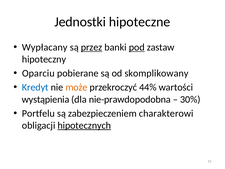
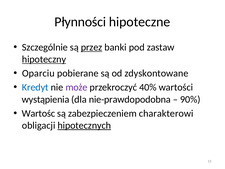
Jednostki: Jednostki -> Płynności (80, 22)
Wypłacany: Wypłacany -> Szczególnie (45, 47)
pod underline: present -> none (137, 47)
hipoteczny underline: none -> present (44, 59)
skomplikowany: skomplikowany -> zdyskontowane (156, 73)
może colour: orange -> purple (76, 87)
44%: 44% -> 40% (148, 87)
30%: 30% -> 90% (190, 99)
Portfelu: Portfelu -> Wartośc (38, 113)
